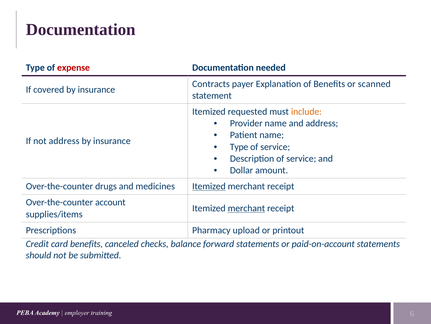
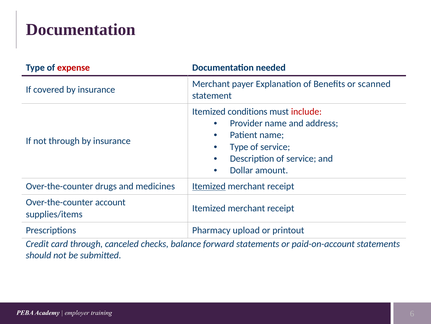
Contracts: Contracts -> Merchant (211, 84)
requested: requested -> conditions (248, 111)
include colour: orange -> red (306, 111)
not address: address -> through (64, 141)
merchant underline: present -> none (246, 208)
card benefits: benefits -> through (86, 243)
